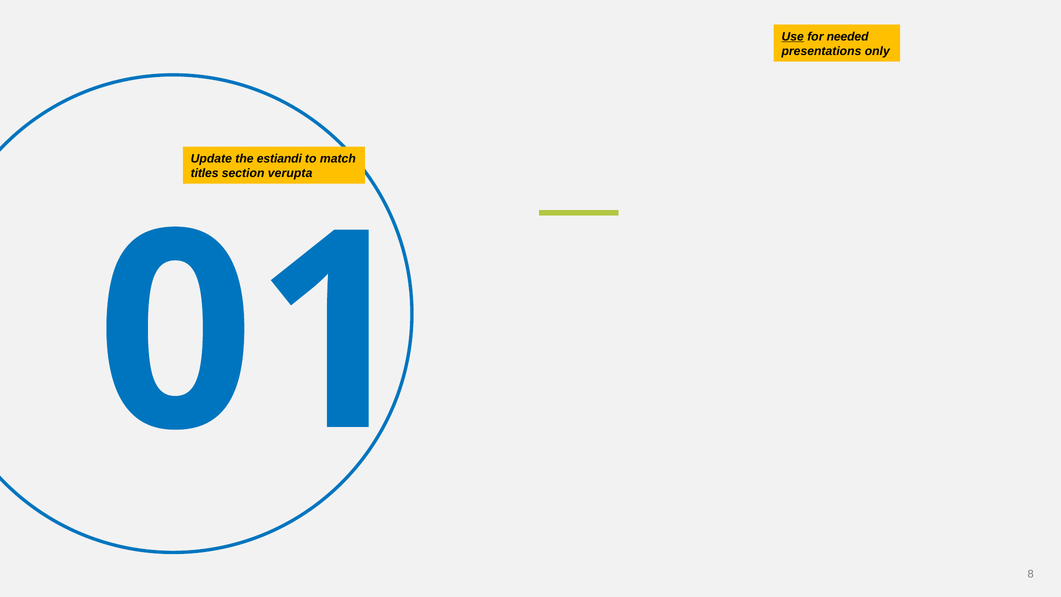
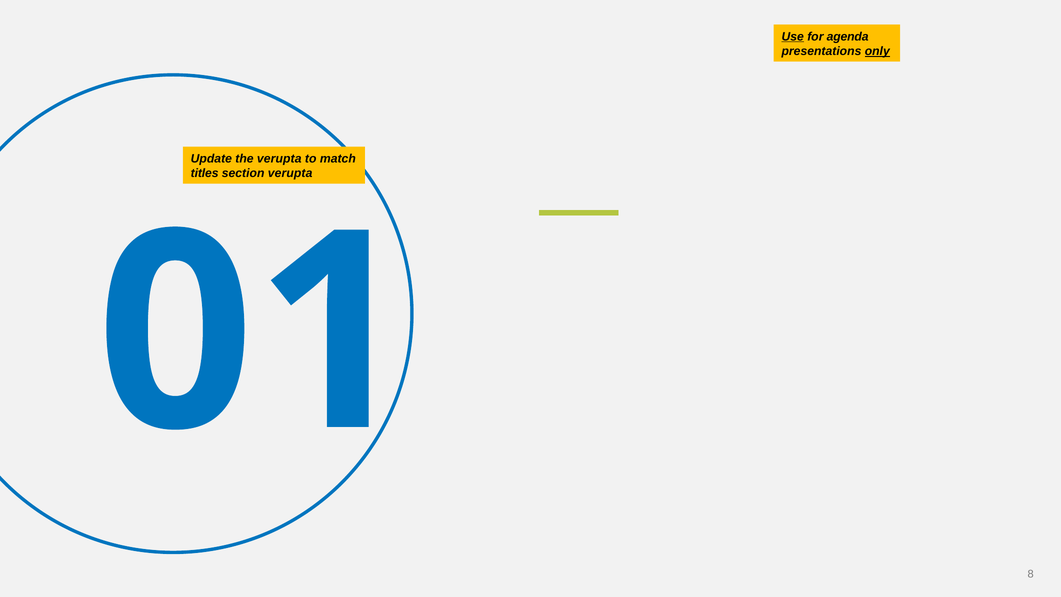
needed: needed -> agenda (848, 37)
only underline: none -> present (877, 51)
the estiandi: estiandi -> verupta (279, 159)
